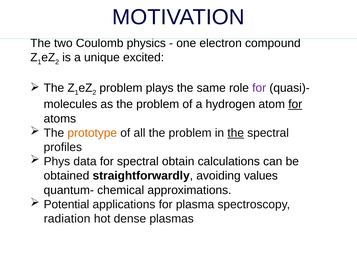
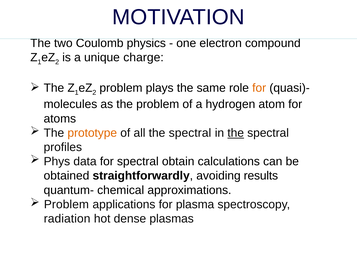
excited: excited -> charge (144, 57)
for colour: purple -> orange (259, 88)
for underline: present -> none (295, 104)
all the problem: problem -> spectral (190, 133)
values: values -> results (261, 176)
Potential: Potential -> Problem (66, 204)
